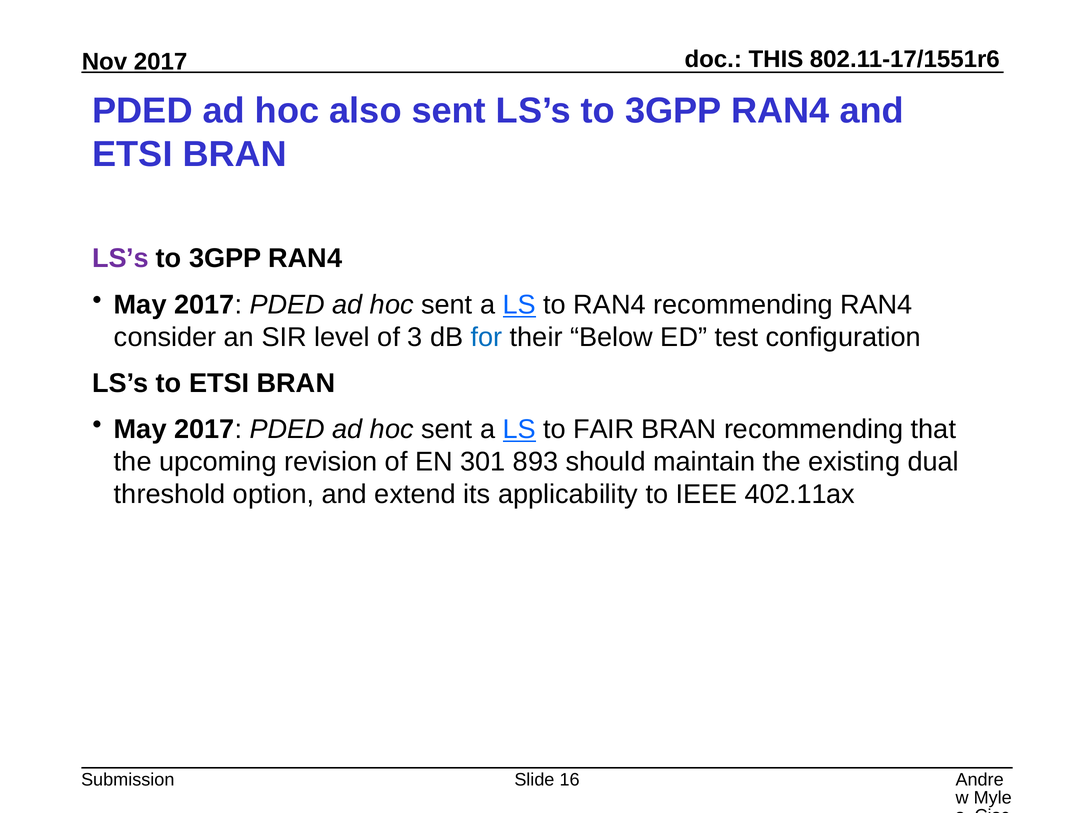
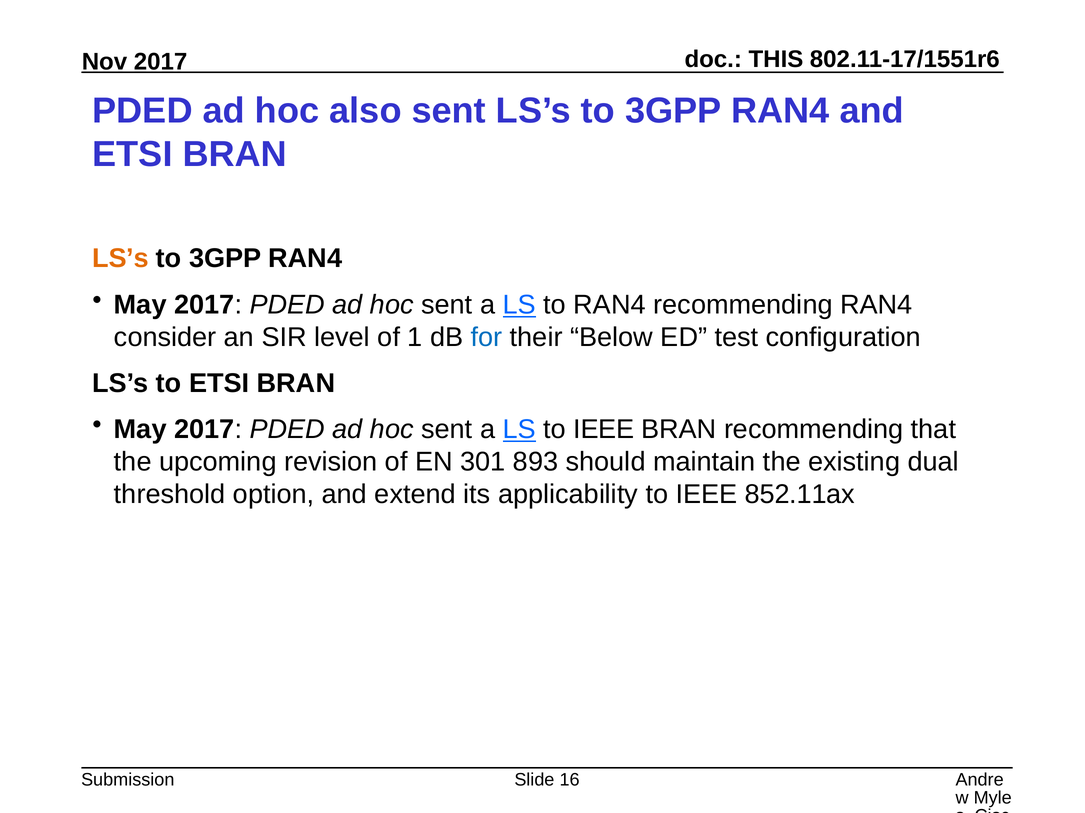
LS’s colour: purple -> orange (120, 259)
3: 3 -> 1 (415, 337)
LS to FAIR: FAIR -> IEEE (604, 430)
402.11ax: 402.11ax -> 852.11ax (800, 495)
